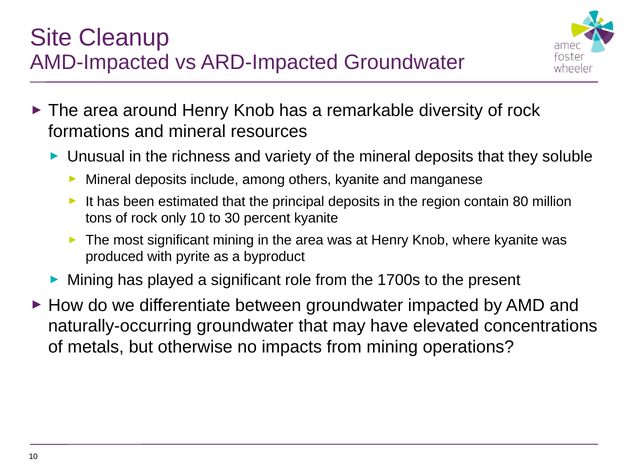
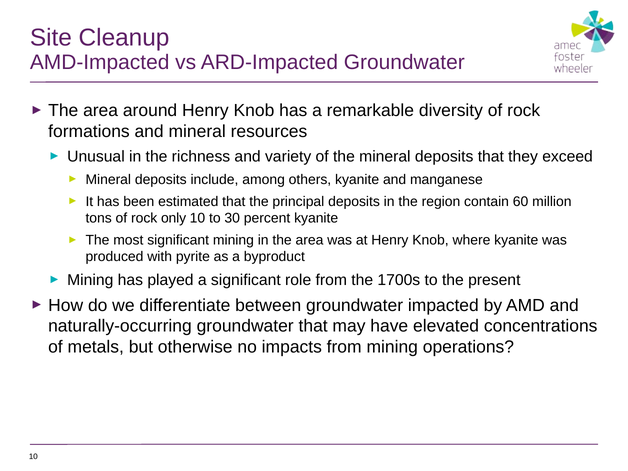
soluble: soluble -> exceed (568, 157)
80: 80 -> 60 (521, 201)
